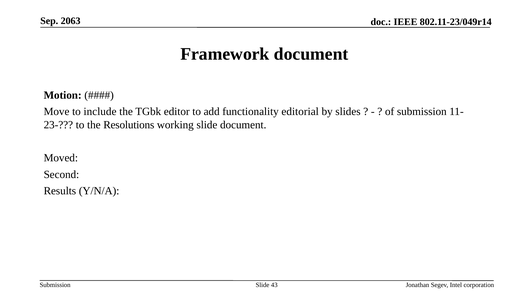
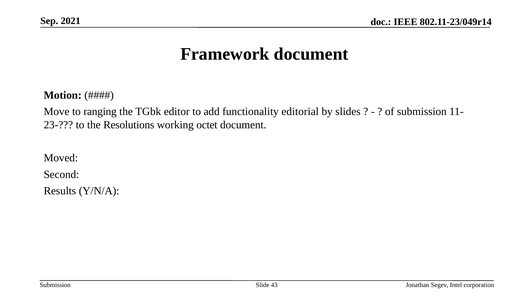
2063: 2063 -> 2021 (71, 21)
include: include -> ranging (100, 112)
working slide: slide -> octet (207, 125)
